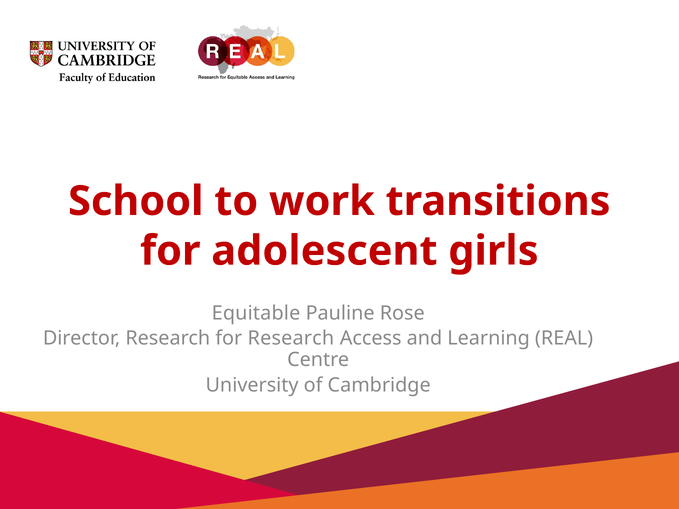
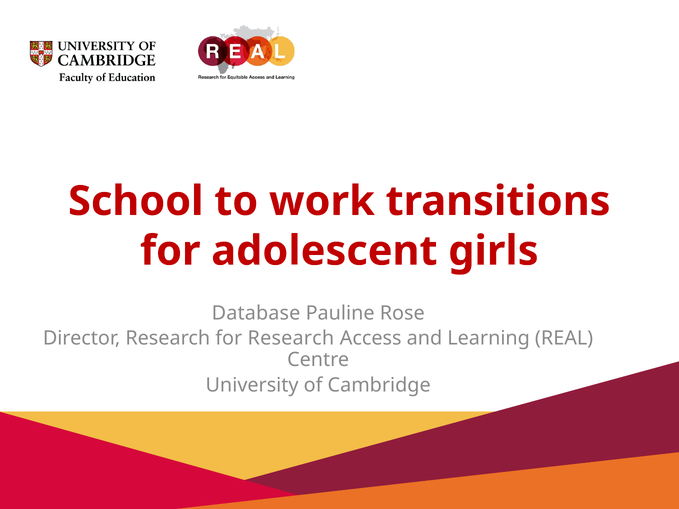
Equitable: Equitable -> Database (256, 313)
